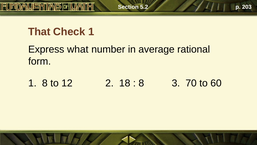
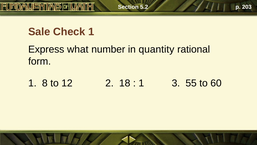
That: That -> Sale (39, 32)
average: average -> quantity (156, 49)
8: 8 -> 1 (141, 83)
70: 70 -> 55 (191, 83)
